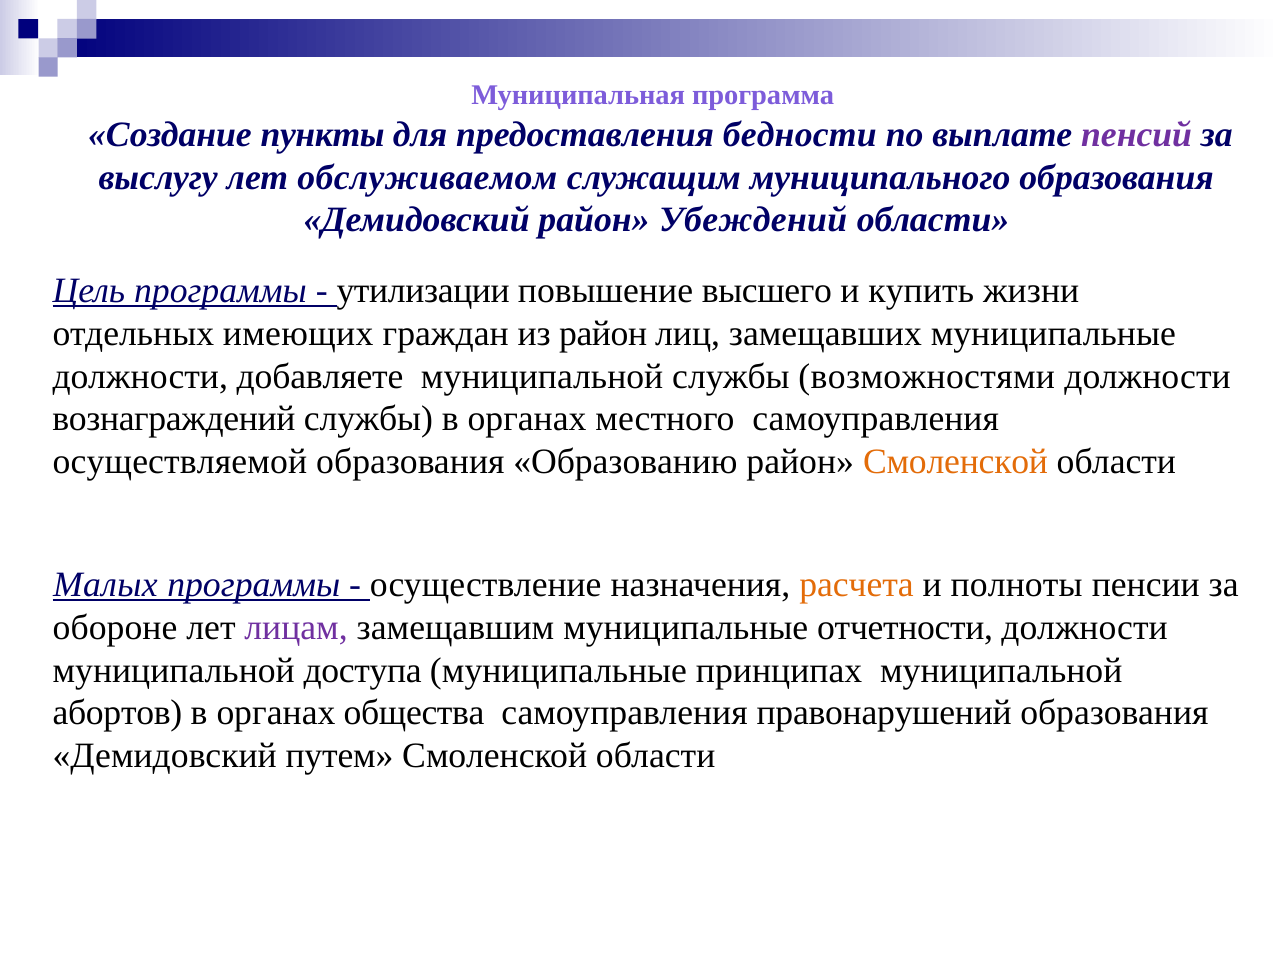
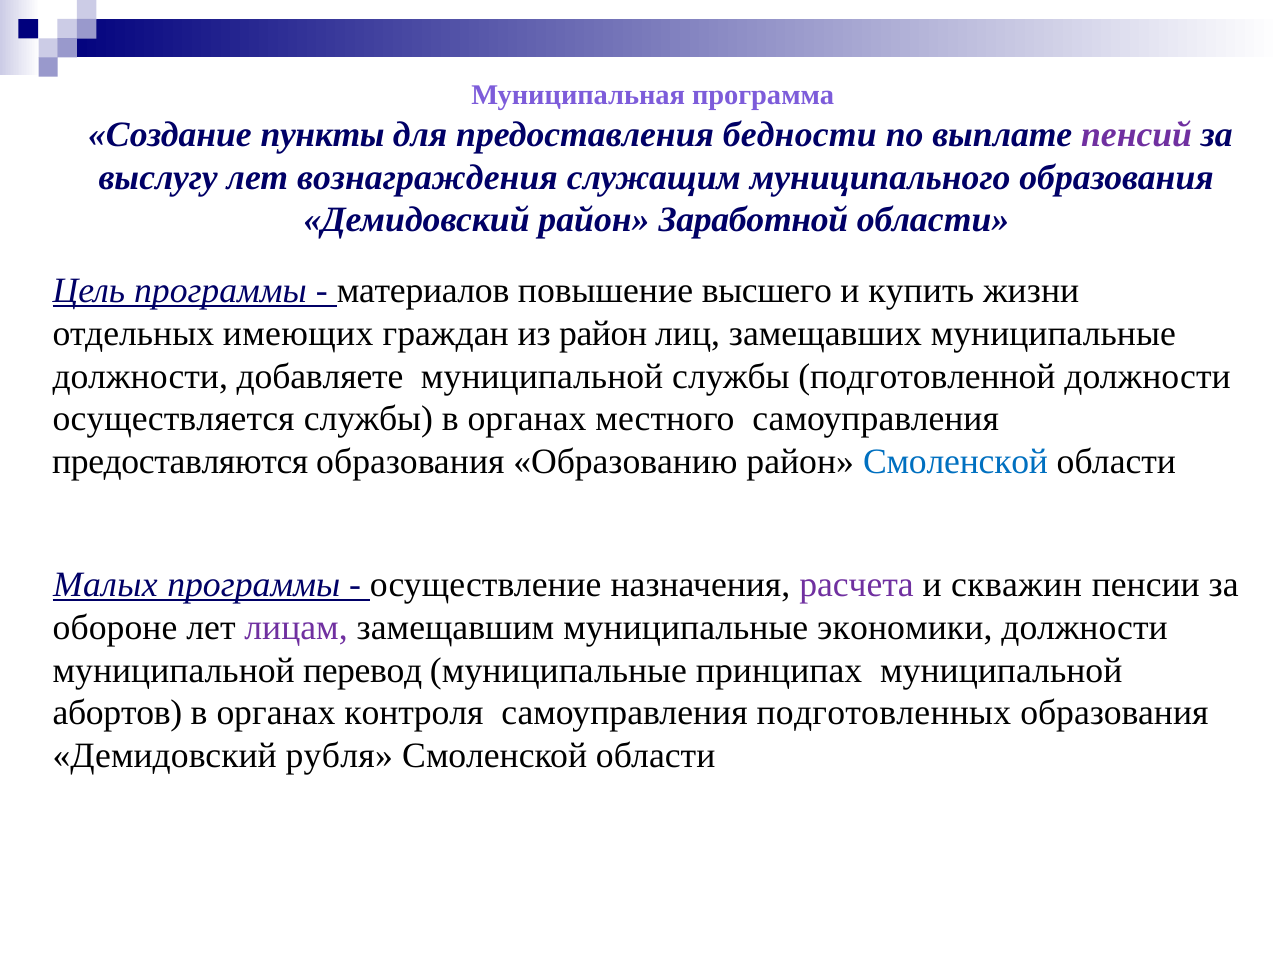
обслуживаемом: обслуживаемом -> вознаграждения (428, 177)
Убеждений: Убеждений -> Заработной (753, 220)
утилизации: утилизации -> материалов (423, 291)
возможностями: возможностями -> подготовленной (927, 376)
вознаграждений: вознаграждений -> осуществляется (174, 419)
осуществляемой: осуществляемой -> предоставляются (180, 462)
Смоленской colour: orange -> blue (956, 462)
расчета colour: orange -> purple (856, 585)
полноты: полноты -> скважин (1017, 585)
отчетности: отчетности -> экономики (905, 628)
доступа: доступа -> перевод (363, 670)
общества: общества -> контроля (414, 713)
правонарушений: правонарушений -> подготовленных (884, 713)
путем: путем -> рубля (339, 756)
